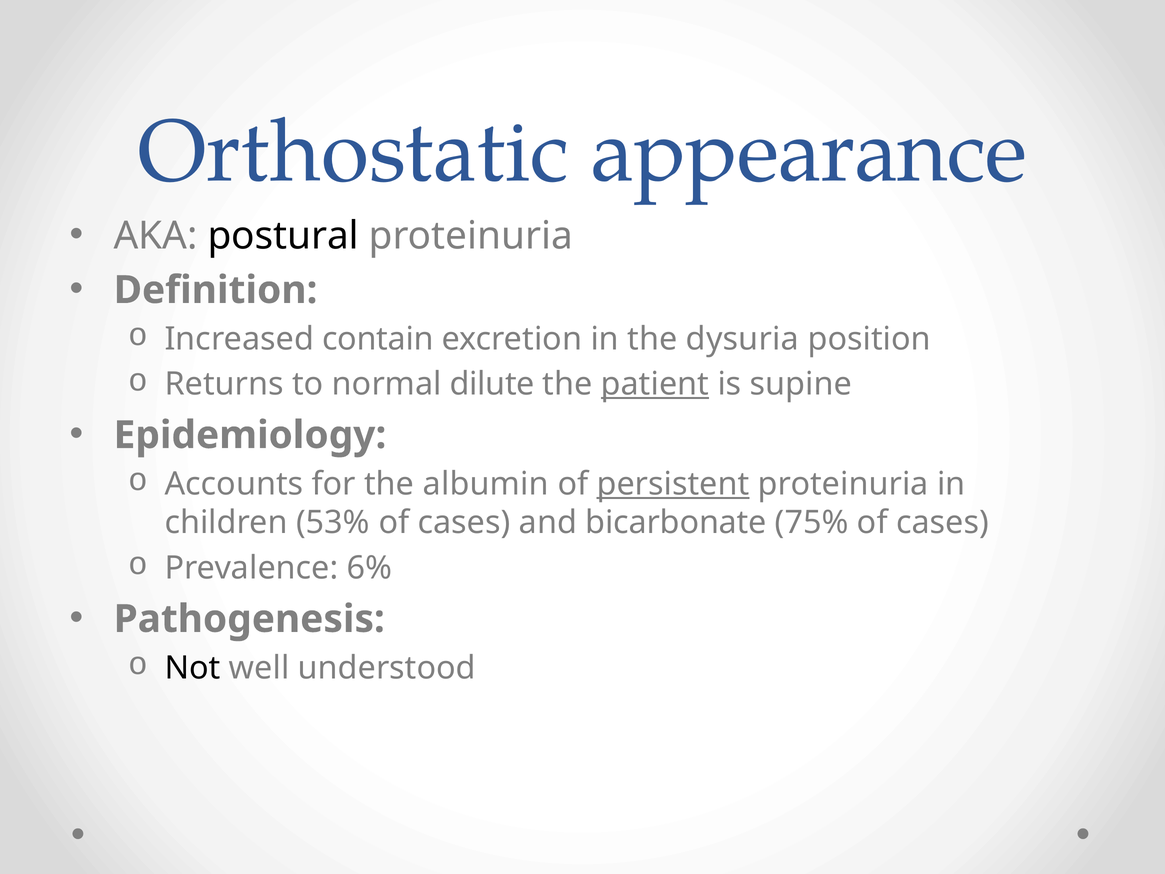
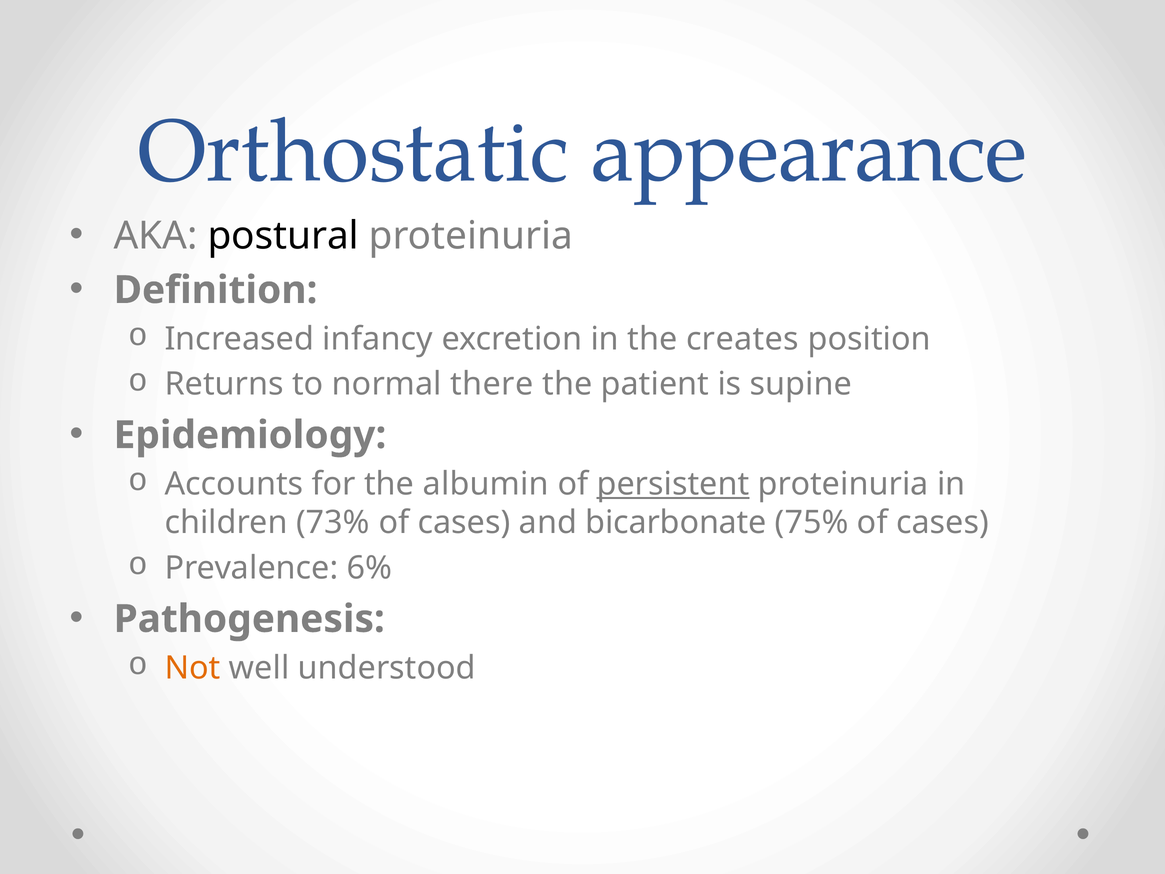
contain: contain -> infancy (378, 339)
dysuria: dysuria -> creates (742, 339)
dilute: dilute -> there (492, 384)
patient underline: present -> none (655, 384)
53%: 53% -> 73% (333, 523)
Not colour: black -> orange (192, 668)
